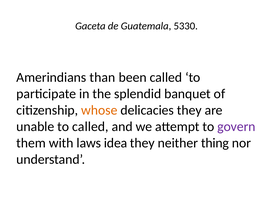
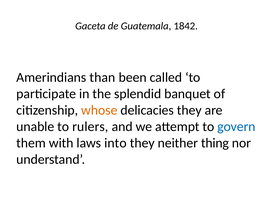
5330: 5330 -> 1842 (186, 26)
to called: called -> rulers (90, 127)
govern colour: purple -> blue (236, 127)
idea: idea -> into (115, 143)
